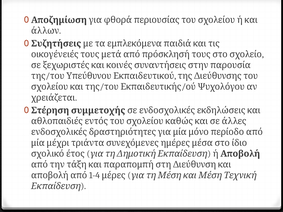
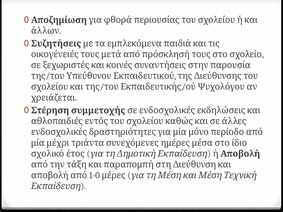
1-4: 1-4 -> 1-0 (95, 176)
